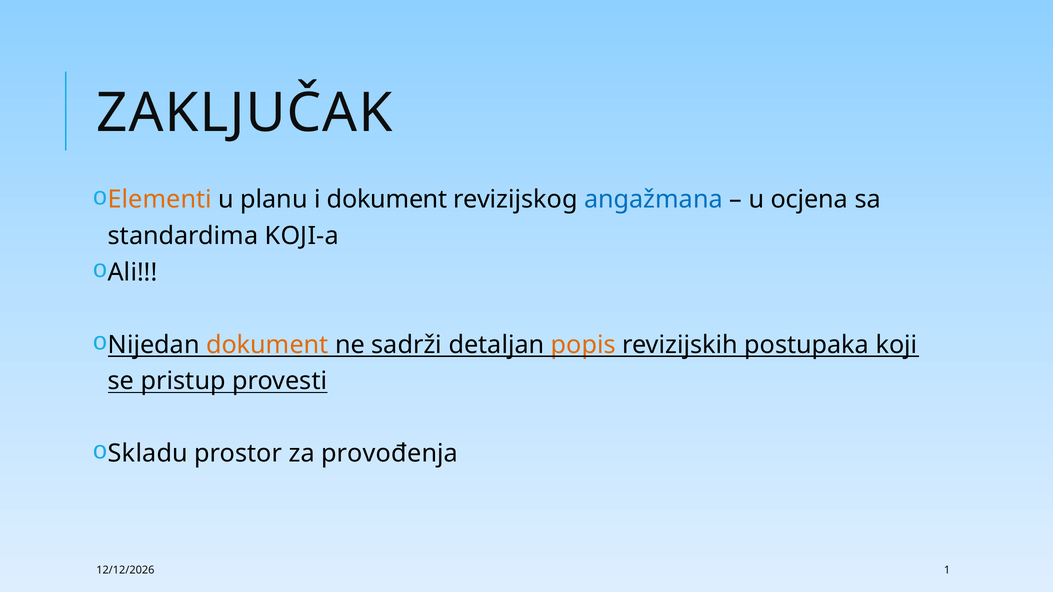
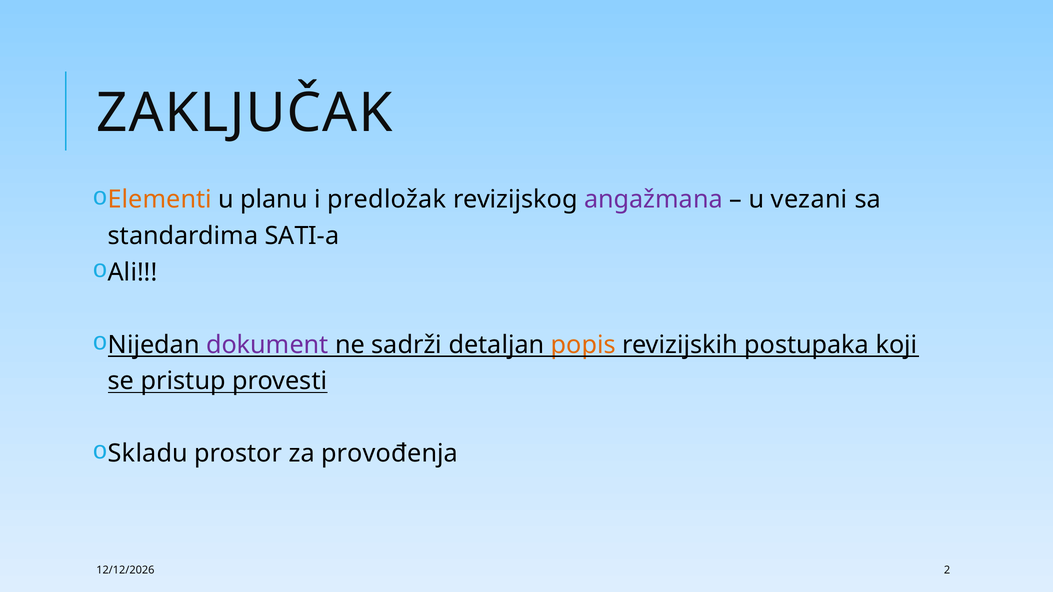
i dokument: dokument -> predložak (387, 200)
angažmana colour: blue -> purple (653, 200)
ocjena: ocjena -> vezani (809, 200)
KOJI-a: KOJI-a -> SATI-a (302, 236)
dokument colour: orange -> purple (267, 345)
1: 1 -> 2 (947, 571)
